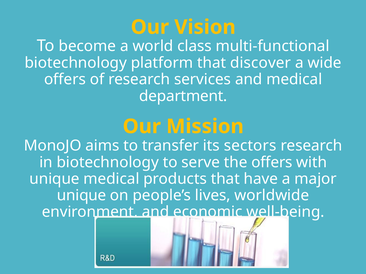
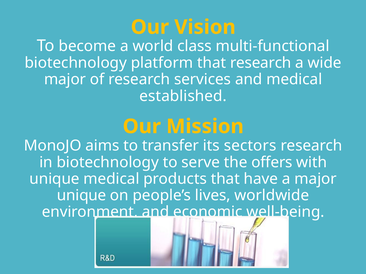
that discover: discover -> research (261, 63)
offers: offers -> major (65, 80)
department: department -> established (183, 96)
